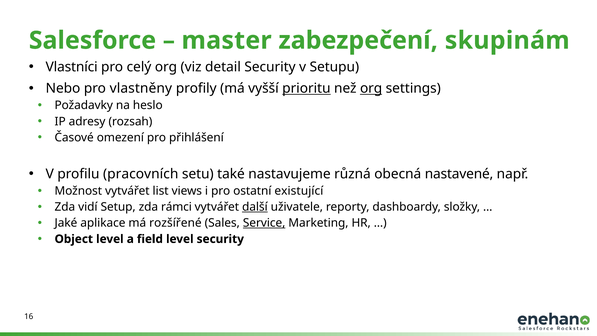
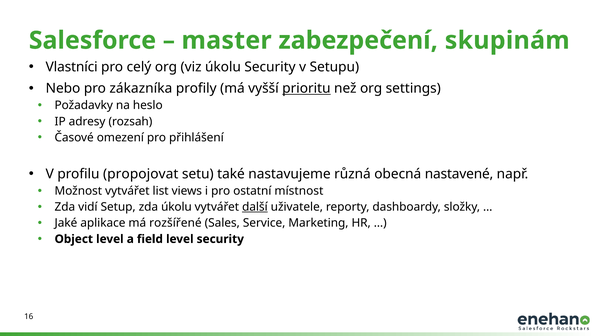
viz detail: detail -> úkolu (223, 67)
vlastněny: vlastněny -> zákazníka (141, 88)
org underline: present -> none (371, 88)
pracovních: pracovních -> propojovat (141, 174)
existující: existující -> místnost (299, 191)
zda rámci: rámci -> úkolu (176, 207)
Service underline: present -> none (264, 223)
